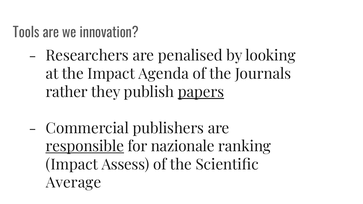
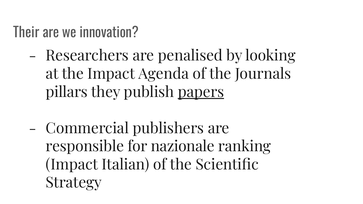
Tools: Tools -> Their (26, 33)
rather: rather -> pillars (67, 92)
responsible underline: present -> none (85, 147)
Assess: Assess -> Italian (125, 165)
Average: Average -> Strategy (74, 183)
